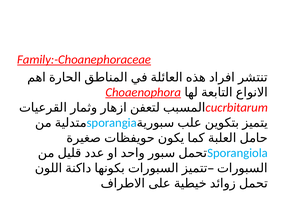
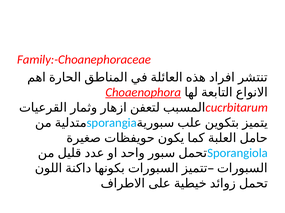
Family:-Choanephoraceae underline: present -> none (84, 60)
